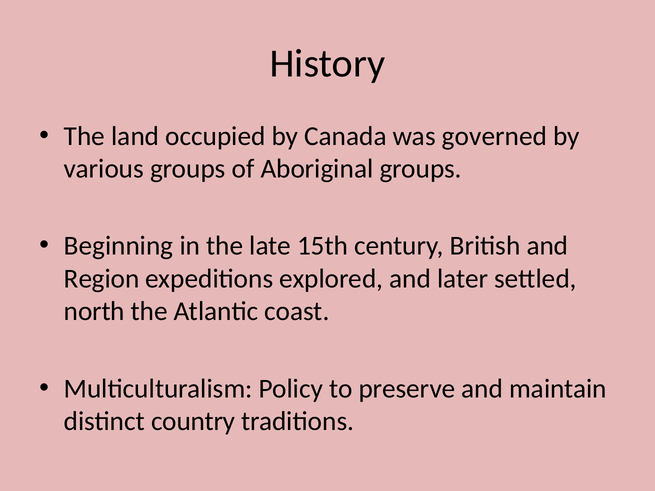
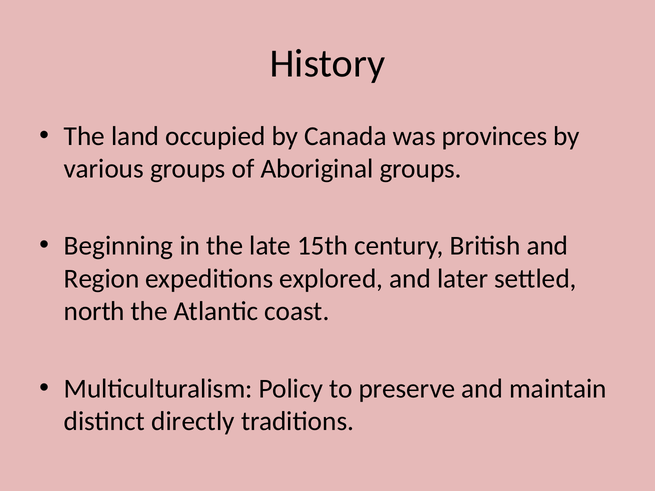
governed: governed -> provinces (495, 136)
country: country -> directly (193, 421)
